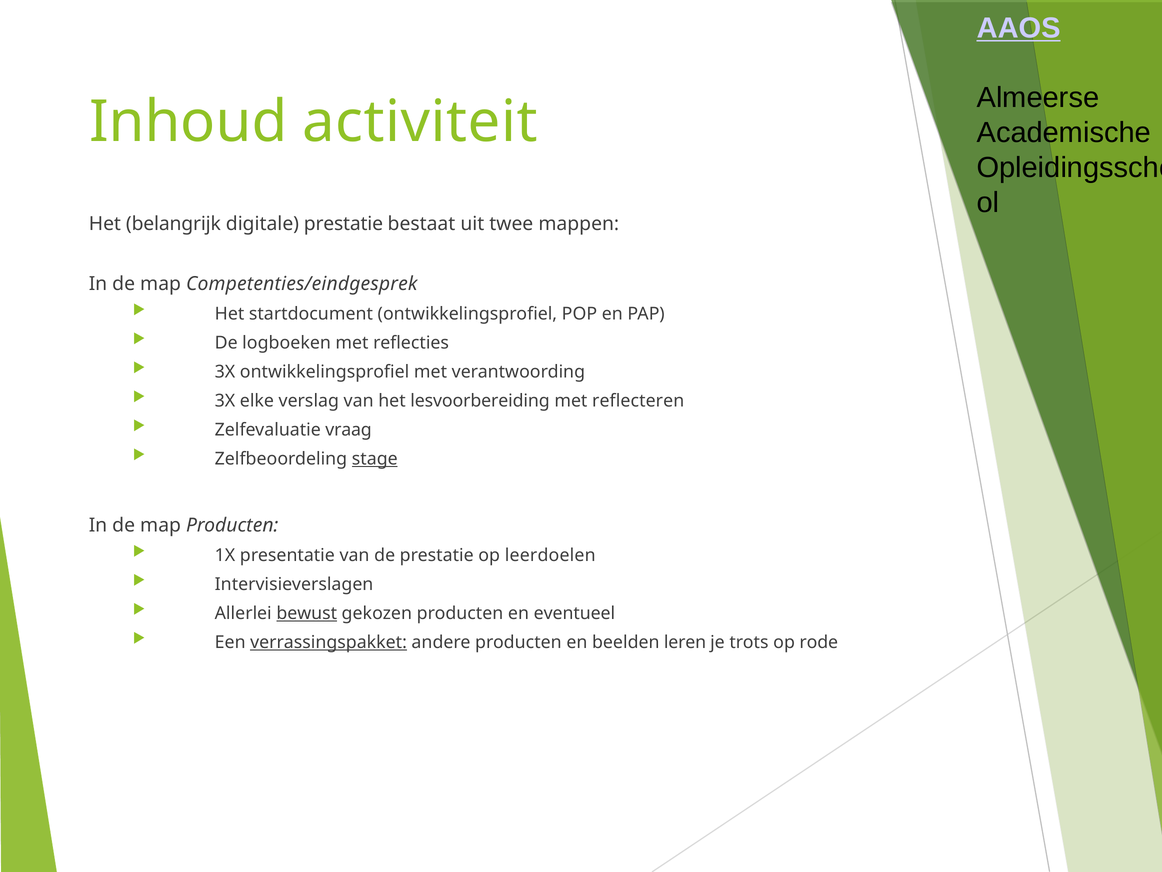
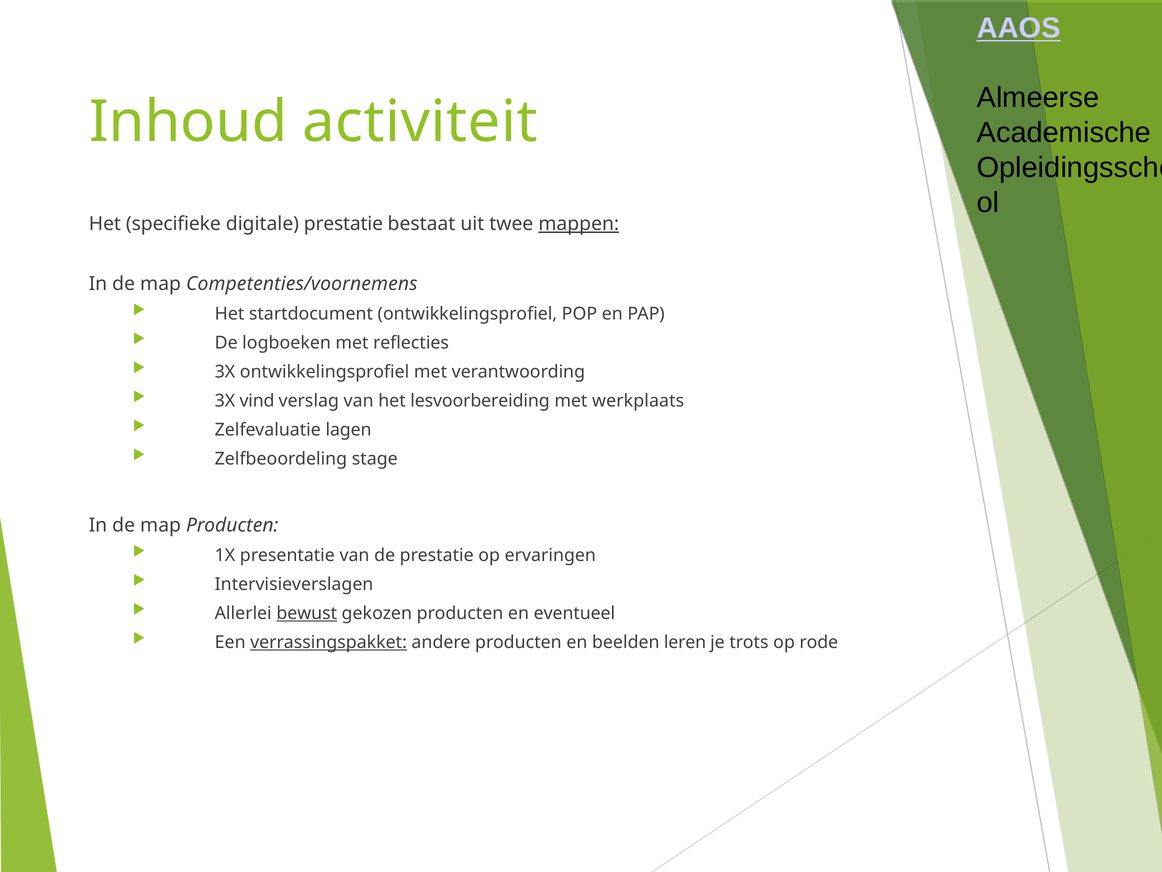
belangrijk: belangrijk -> specifieke (173, 224)
mappen underline: none -> present (579, 224)
Competenties/eindgesprek: Competenties/eindgesprek -> Competenties/voornemens (302, 284)
elke: elke -> vind (257, 401)
reflecteren: reflecteren -> werkplaats (638, 401)
vraag: vraag -> lagen (349, 429)
stage underline: present -> none (375, 458)
leerdoelen: leerdoelen -> ervaringen (550, 555)
